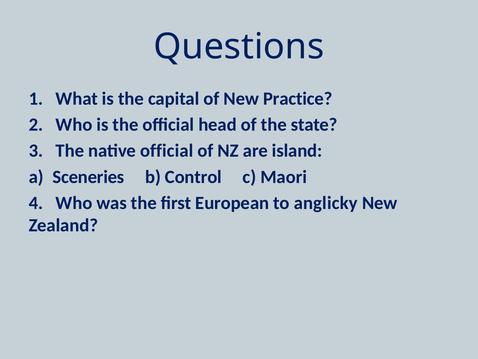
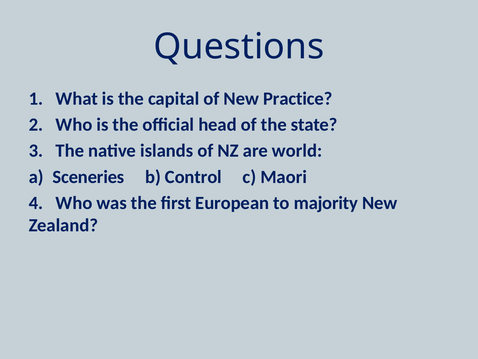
native official: official -> islands (167, 151)
island: island -> world (297, 151)
anglicky: anglicky -> majority (326, 203)
